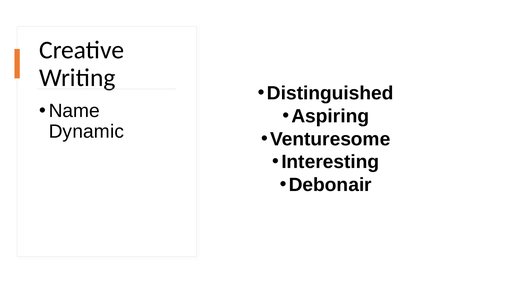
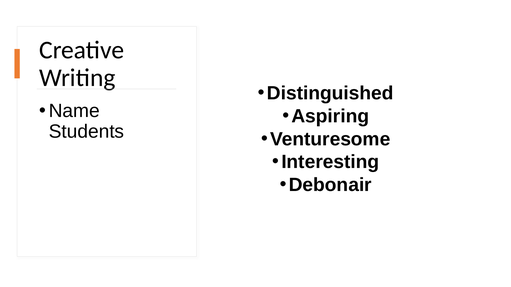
Dynamic: Dynamic -> Students (86, 132)
